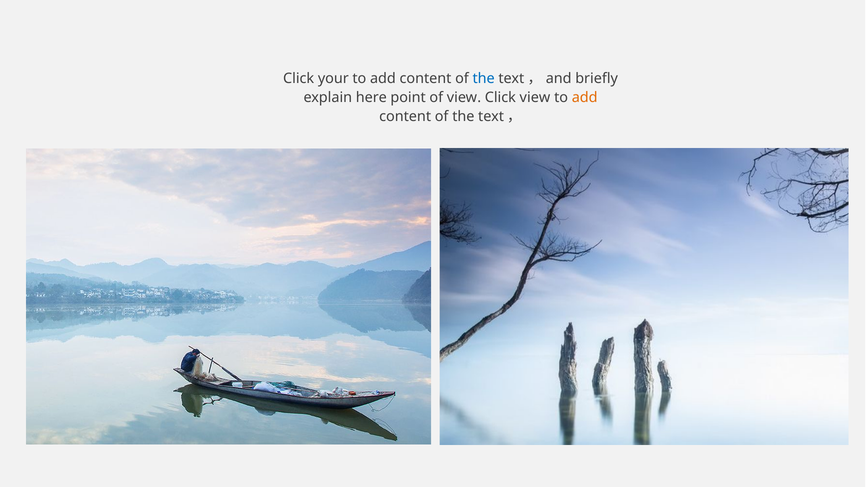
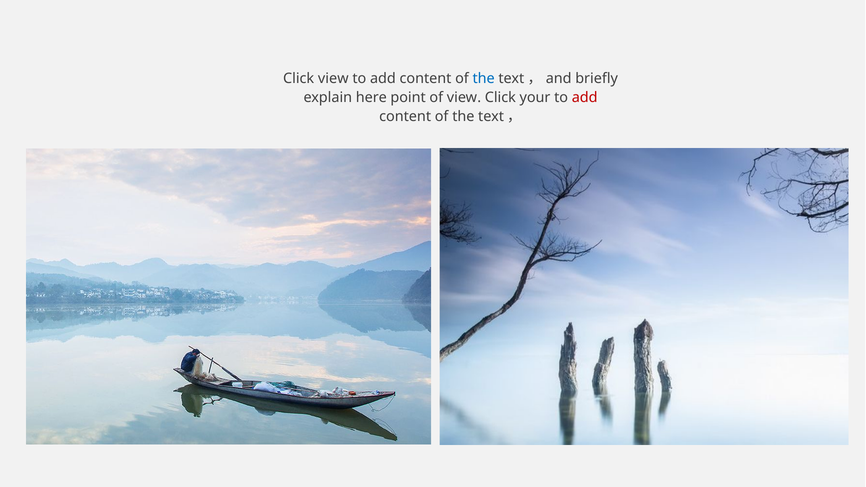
Click your: your -> view (333, 78)
Click view: view -> your (535, 97)
add colour: orange -> red (585, 97)
